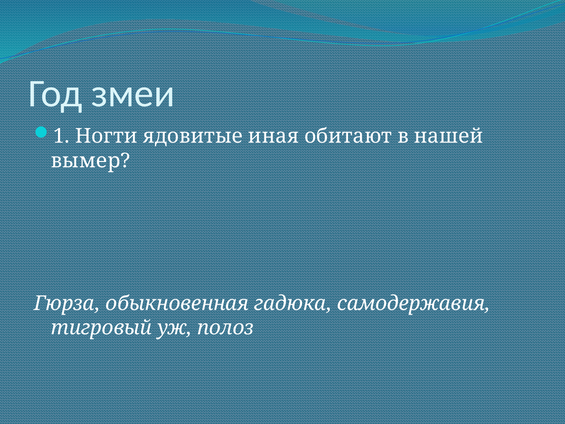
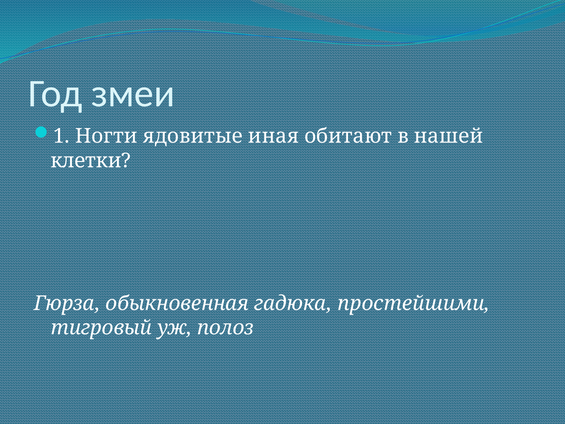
вымер: вымер -> клетки (91, 161)
самодержавия: самодержавия -> простейшими (414, 303)
